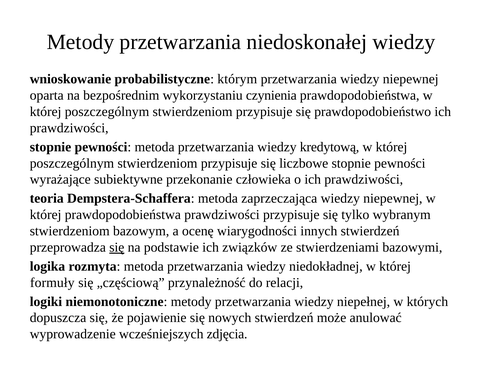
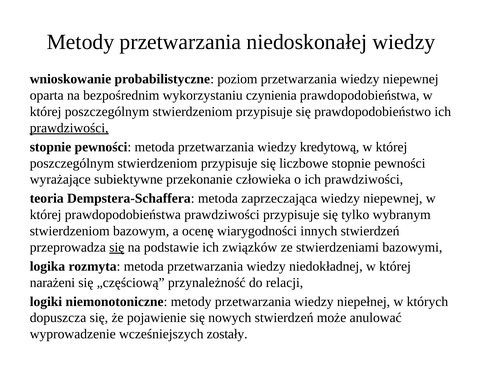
którym: którym -> poziom (237, 79)
prawdziwości underline: none -> present (69, 128)
formuły: formuły -> narażeni (52, 283)
zdjęcia: zdjęcia -> zostały (227, 334)
